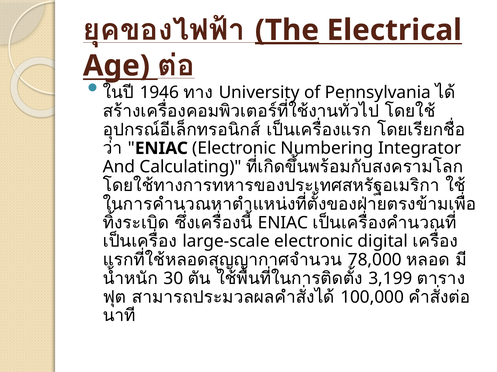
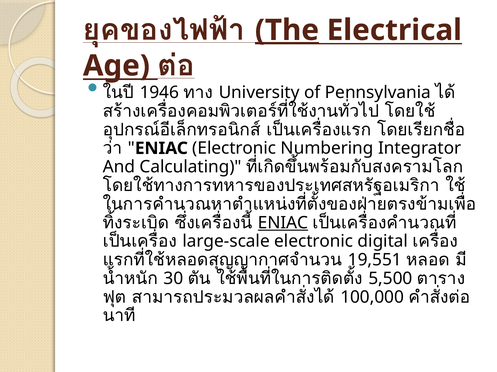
ENIAC underline: none -> present (283, 223)
78,000: 78,000 -> 19,551 (375, 260)
3,199: 3,199 -> 5,500 (390, 279)
